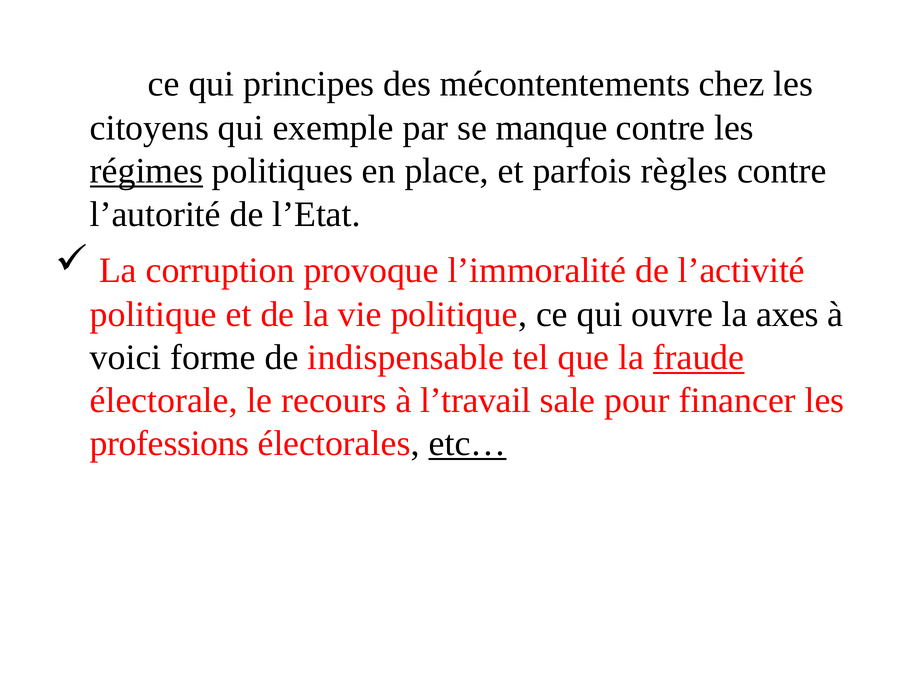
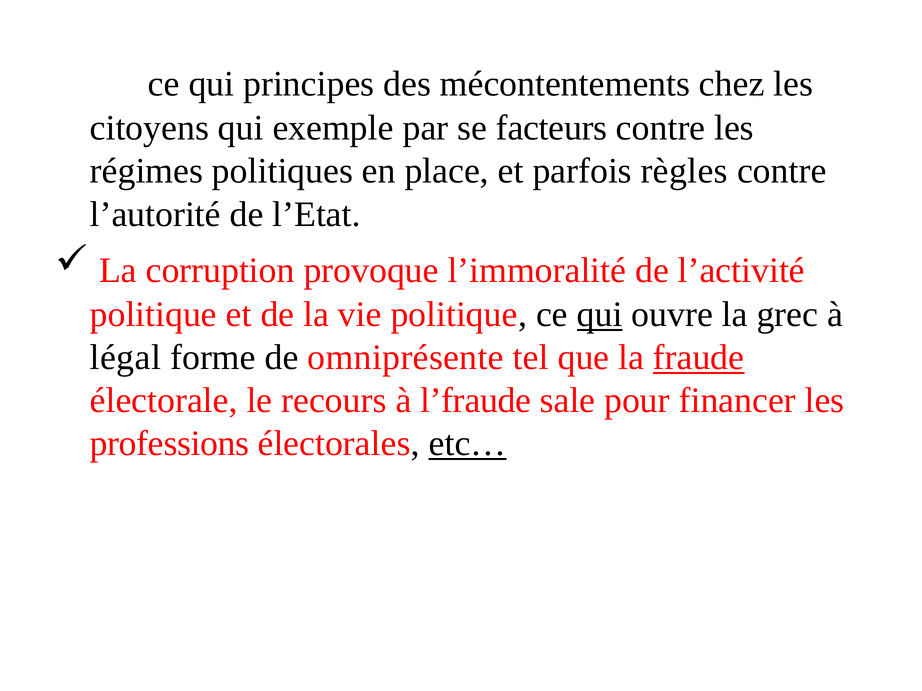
manque: manque -> facteurs (552, 128)
régimes underline: present -> none (146, 171)
qui underline: none -> present (600, 315)
axes: axes -> grec (787, 315)
voici: voici -> légal (125, 358)
indispensable: indispensable -> omniprésente (406, 358)
l’travail: l’travail -> l’fraude (476, 401)
